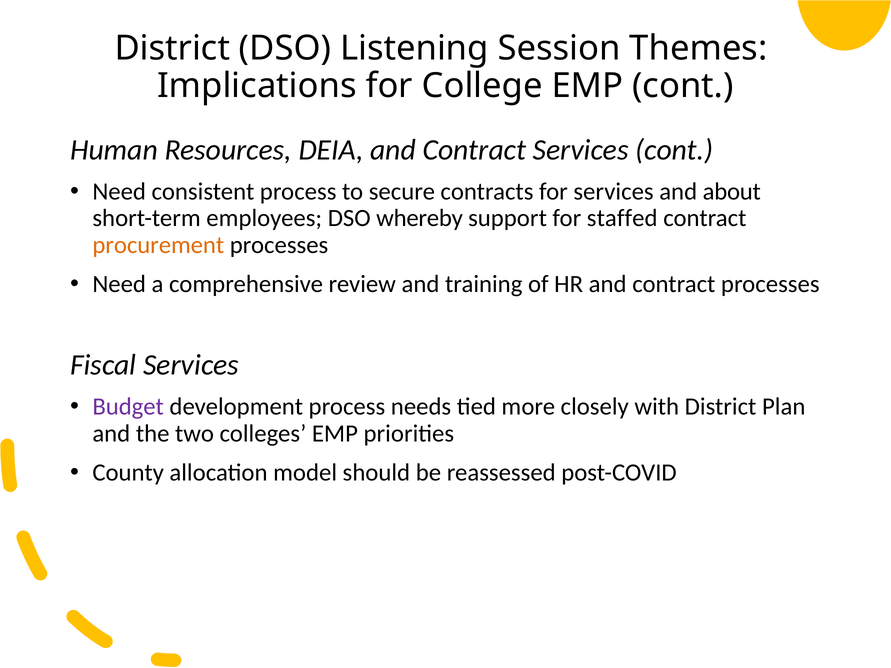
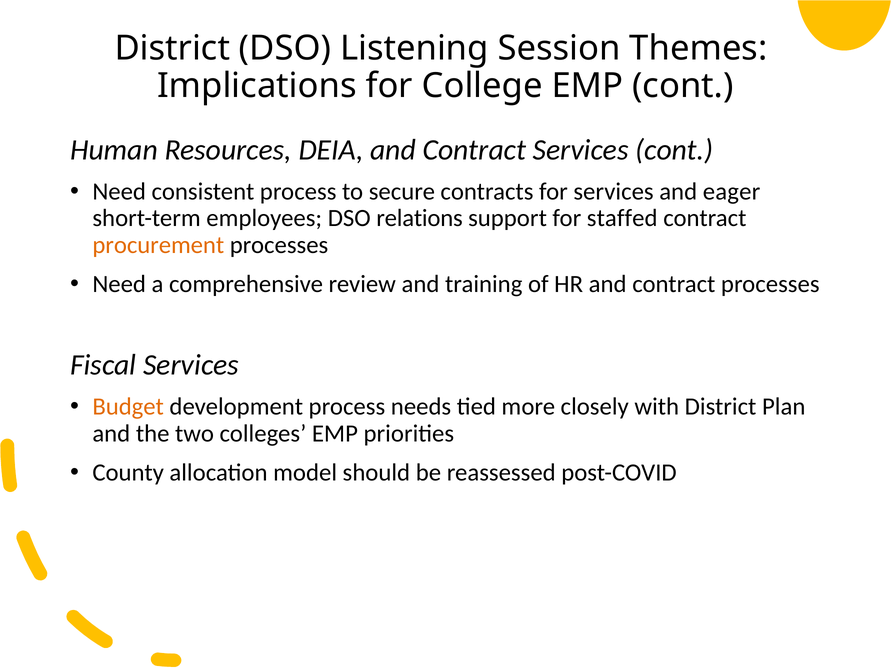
about: about -> eager (732, 192)
whereby: whereby -> relations (420, 218)
Budget colour: purple -> orange (128, 407)
